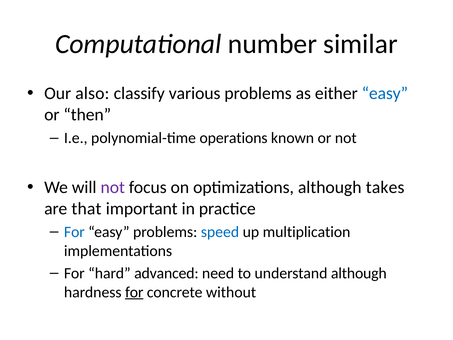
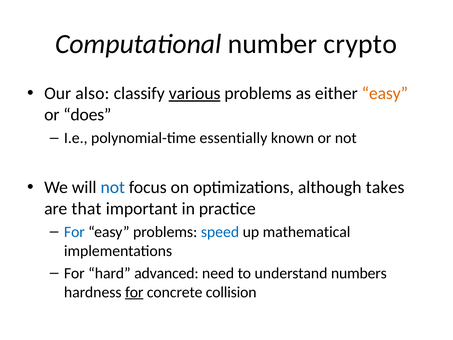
similar: similar -> crypto (360, 44)
various underline: none -> present (195, 93)
easy colour: blue -> orange (385, 93)
then: then -> does (87, 114)
operations: operations -> essentially (233, 138)
not colour: purple -> blue (113, 187)
multiplication: multiplication -> mathematical (307, 232)
understand although: although -> numbers (359, 273)
without: without -> collision (231, 292)
